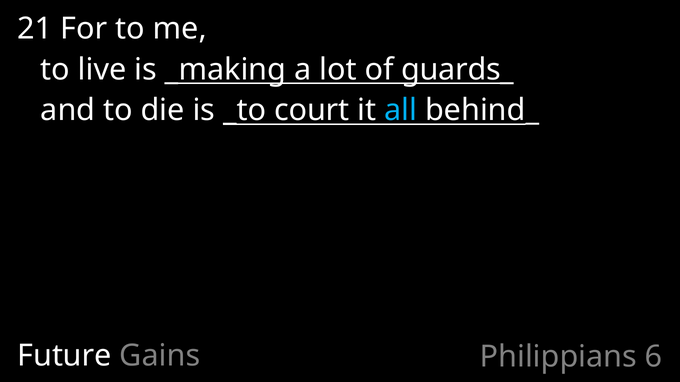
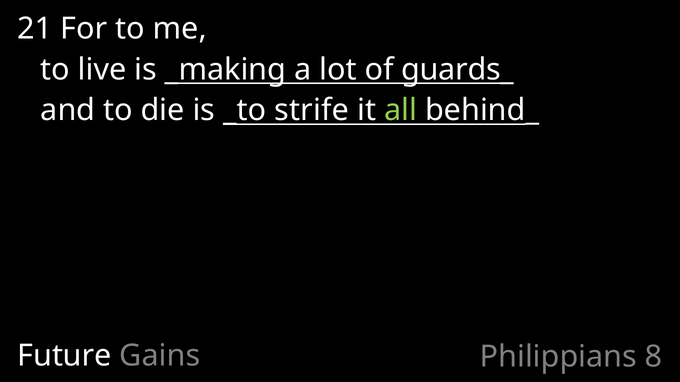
court: court -> strife (312, 111)
all colour: light blue -> light green (401, 111)
6: 6 -> 8 (654, 357)
